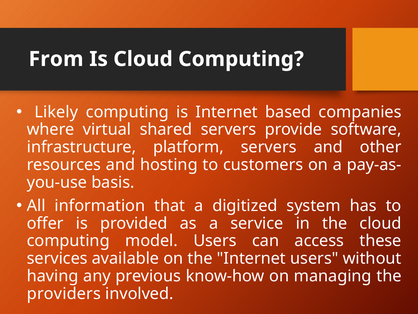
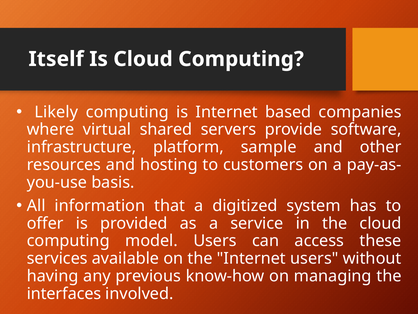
From: From -> Itself (56, 59)
platform servers: servers -> sample (269, 147)
providers: providers -> interfaces (64, 293)
